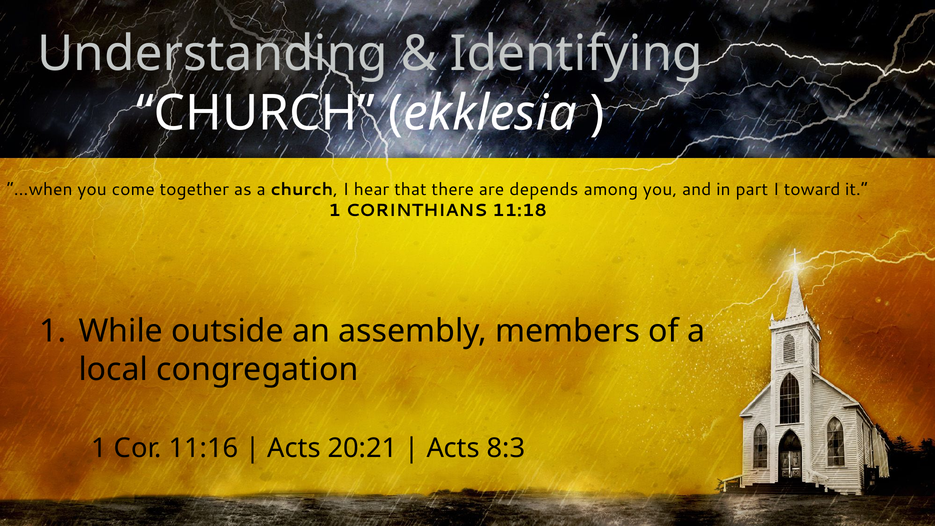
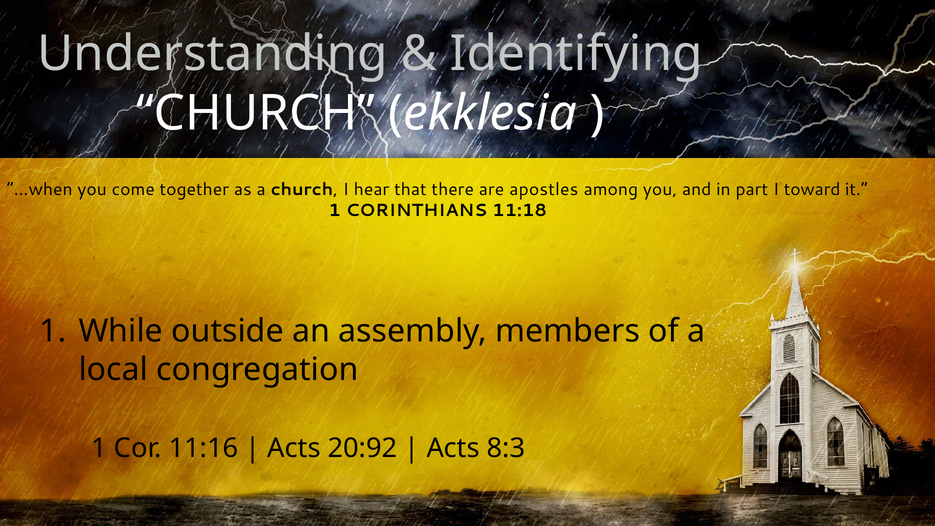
depends: depends -> apostles (544, 189)
20:21: 20:21 -> 20:92 (363, 448)
